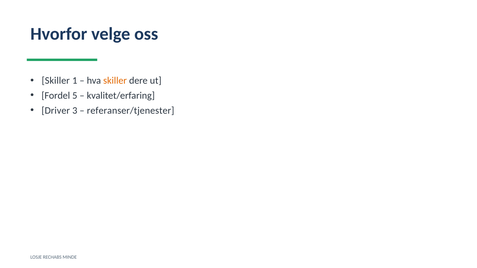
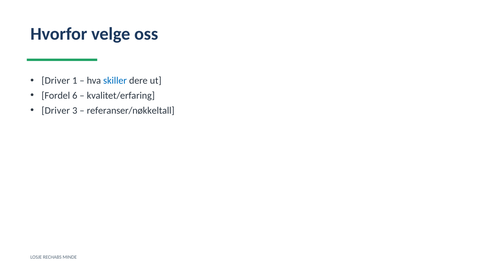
Skiller: Skiller -> Driver (56, 81)
skiller colour: orange -> blue (115, 81)
5: 5 -> 6 (75, 96)
referanser/tjenester: referanser/tjenester -> referanser/nøkkeltall (131, 111)
